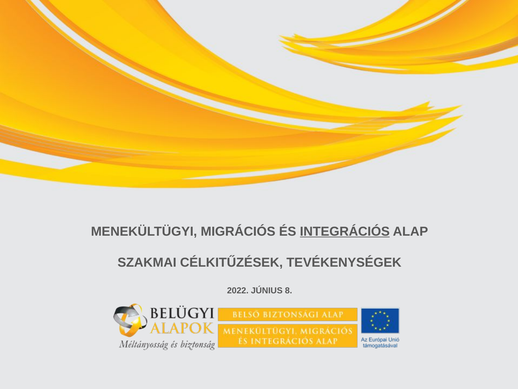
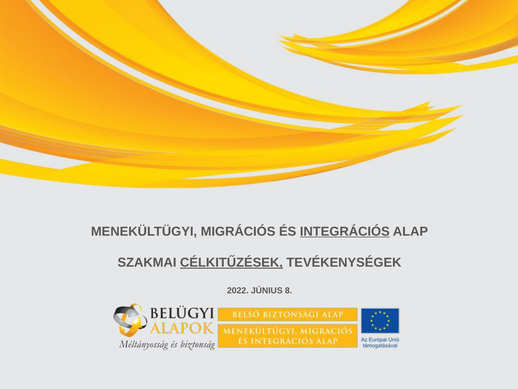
CÉLKITŰZÉSEK underline: none -> present (231, 262)
